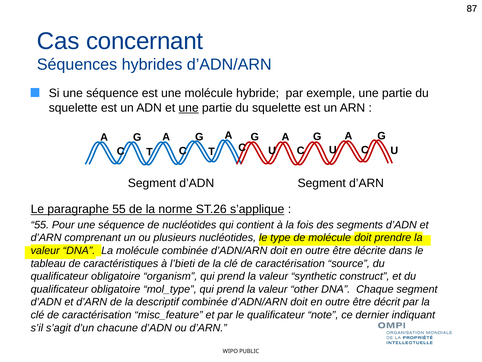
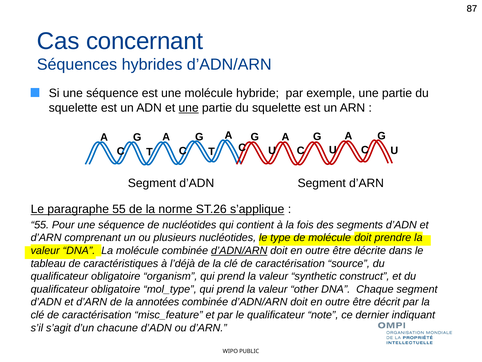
d’ADN/ARN underline: none -> present (239, 250)
l’bieti: l’bieti -> l’déjà (183, 263)
descriptif: descriptif -> annotées (158, 302)
